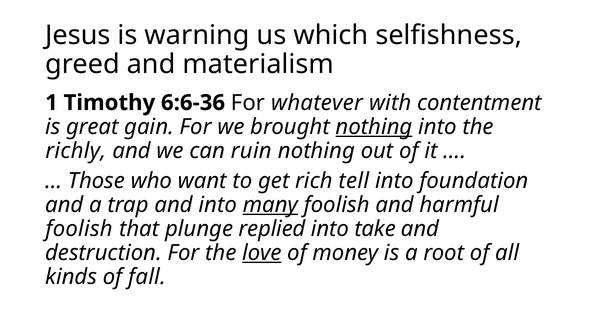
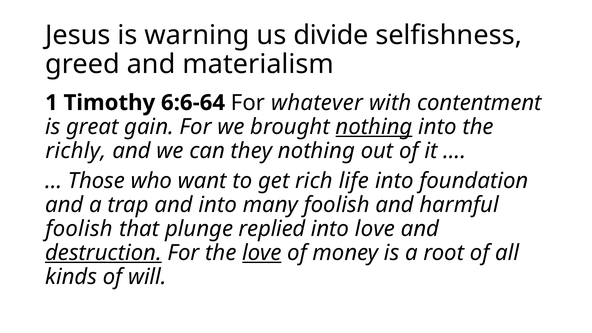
which: which -> divide (331, 35)
6:6-36: 6:6-36 -> 6:6-64 (193, 103)
ruin: ruin -> they (251, 151)
tell: tell -> life (354, 181)
many underline: present -> none (270, 205)
into take: take -> love (375, 229)
destruction underline: none -> present (103, 253)
fall: fall -> will (147, 277)
